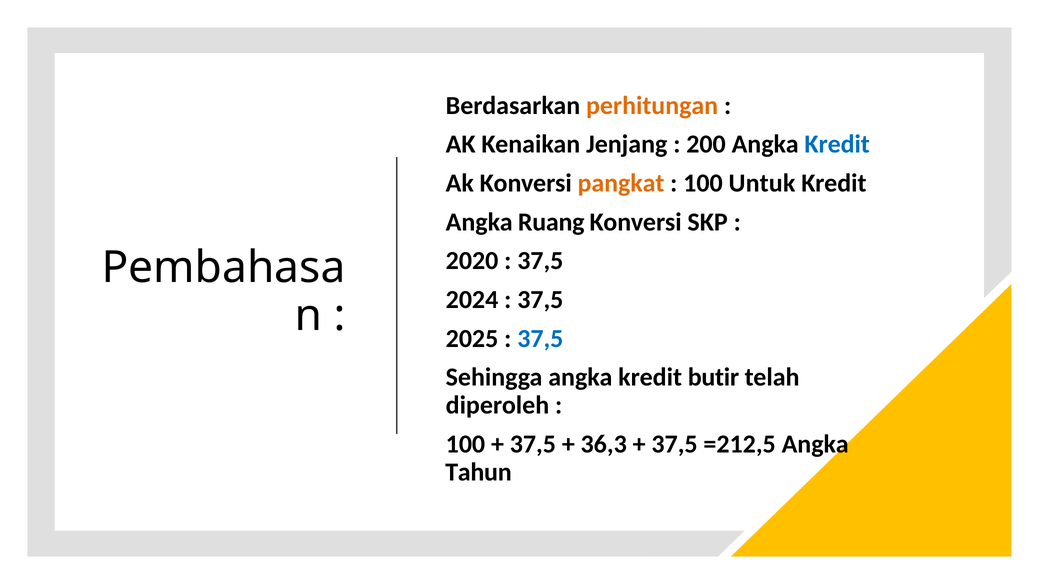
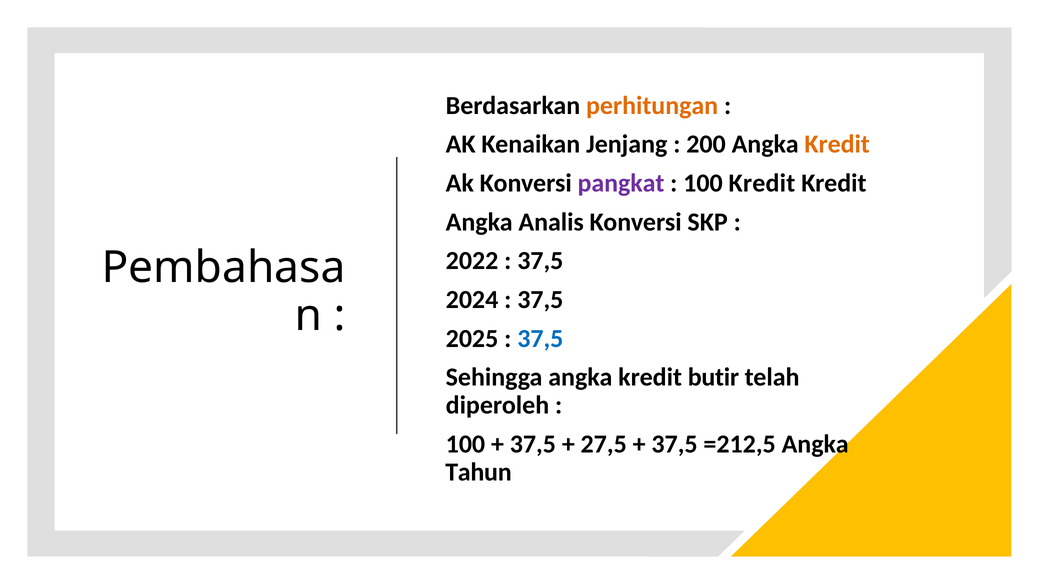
Kredit colour: blue -> orange (837, 144)
pangkat colour: orange -> purple (621, 183)
100 Untuk: Untuk -> Kredit (762, 183)
Ruang: Ruang -> Analis (551, 222)
2020: 2020 -> 2022 (472, 261)
36,3: 36,3 -> 27,5 (604, 445)
